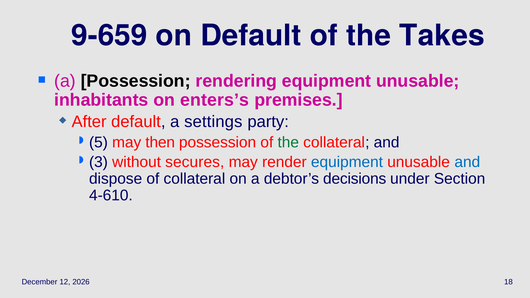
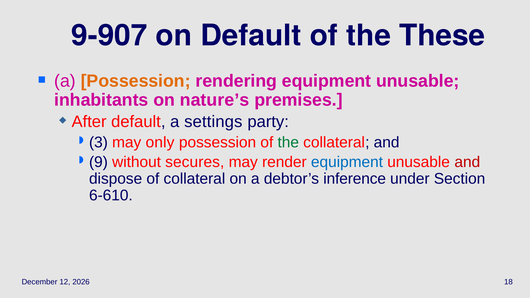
9-659: 9-659 -> 9-907 (109, 36)
Takes: Takes -> These (442, 36)
Possession colour: black -> orange (136, 81)
enters’s: enters’s -> nature’s (215, 100)
5: 5 -> 3 (98, 142)
then: then -> only (160, 142)
3: 3 -> 9 (98, 162)
and colour: blue -> red (467, 162)
decisions: decisions -> inference (355, 179)
4‑610: 4‑610 -> 6‑610 (111, 196)
